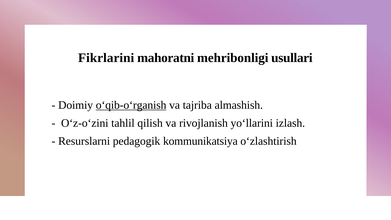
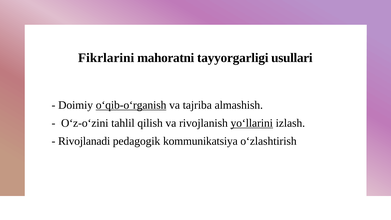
mehribonligi: mehribonligi -> tayyorgarligi (233, 58)
yo‘llarini underline: none -> present (252, 123)
Resurslarni: Resurslarni -> Rivojlanadi (84, 141)
